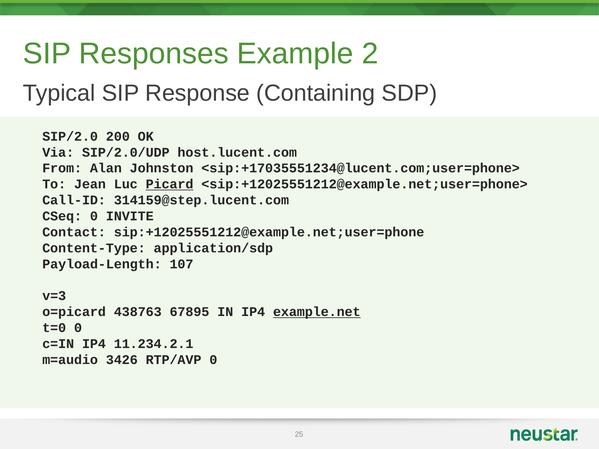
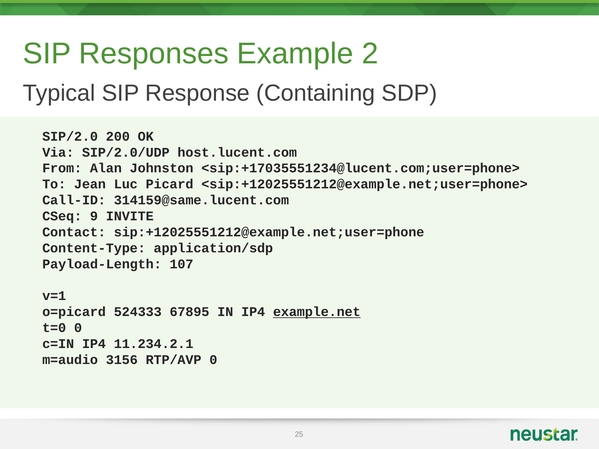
Picard underline: present -> none (170, 184)
314159@step.lucent.com: 314159@step.lucent.com -> 314159@same.lucent.com (201, 200)
CSeq 0: 0 -> 9 (94, 216)
v=3: v=3 -> v=1 (54, 296)
438763: 438763 -> 524333 (138, 312)
3426: 3426 -> 3156 (122, 360)
